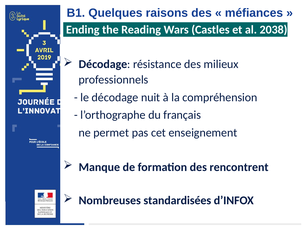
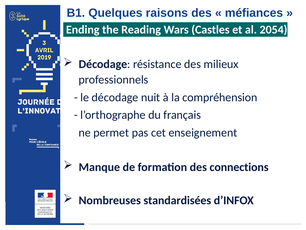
2038: 2038 -> 2054 (274, 30)
rencontrent: rencontrent -> connections (239, 167)
